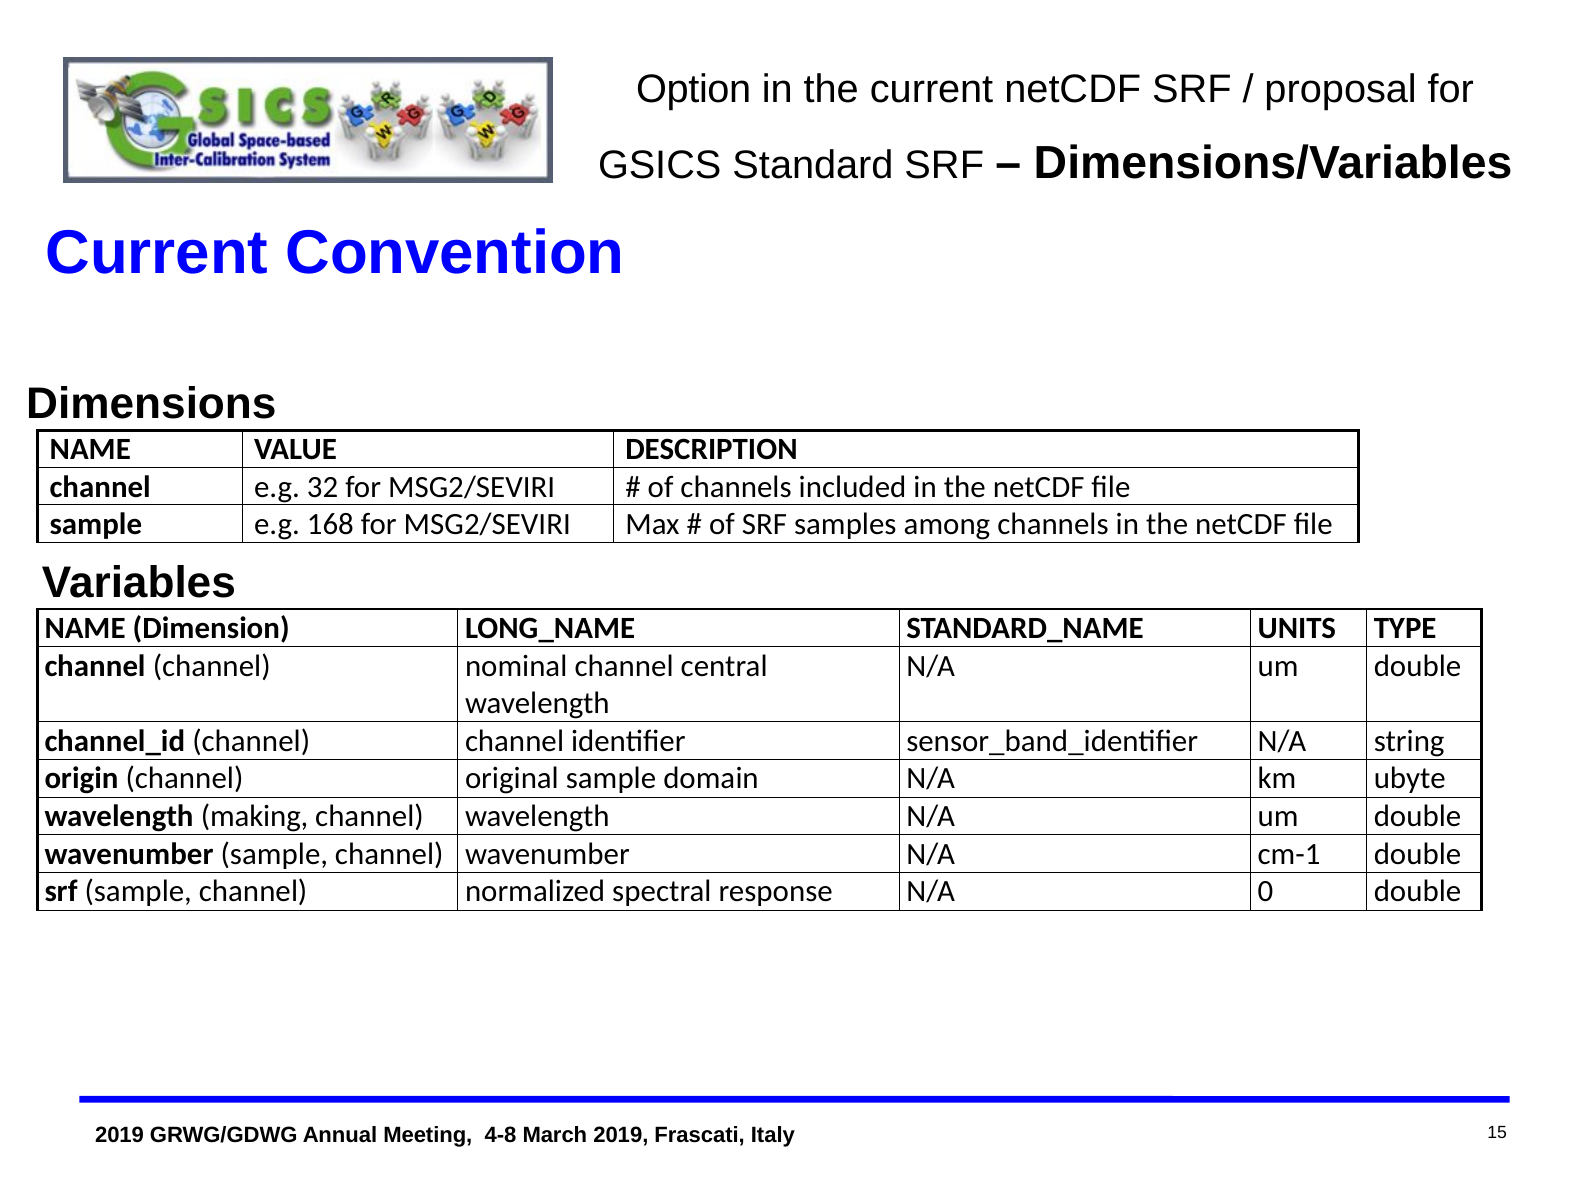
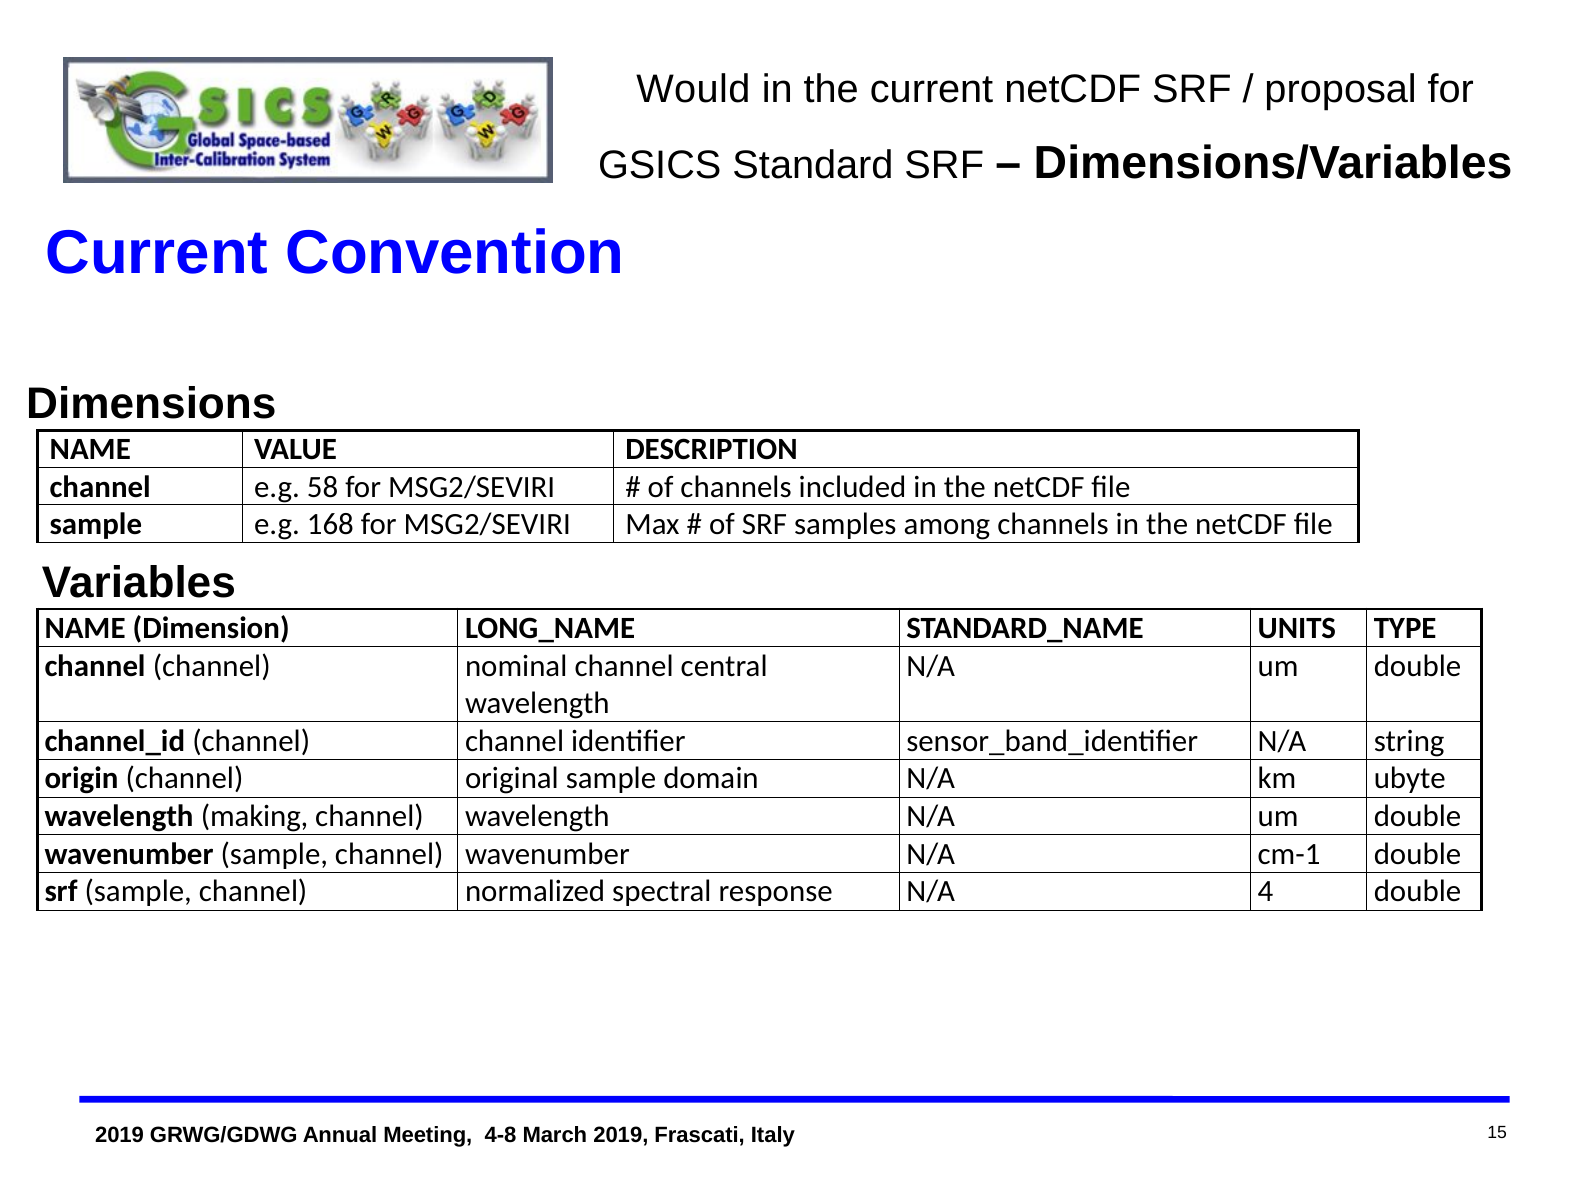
Option: Option -> Would (693, 90)
32: 32 -> 58 (323, 487)
0: 0 -> 4 (1266, 892)
